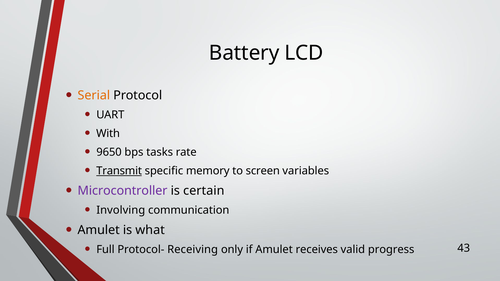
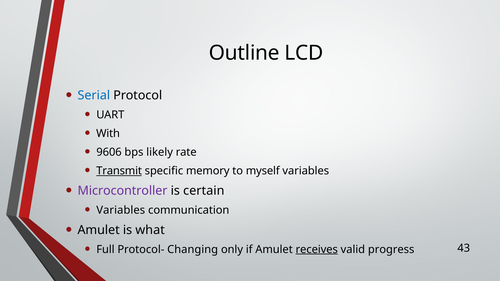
Battery: Battery -> Outline (244, 53)
Serial colour: orange -> blue (94, 96)
9650: 9650 -> 9606 (109, 152)
tasks: tasks -> likely (160, 152)
screen: screen -> myself (263, 171)
Involving: Involving -> Variables (121, 210)
Receiving: Receiving -> Changing (193, 250)
receives underline: none -> present (317, 250)
